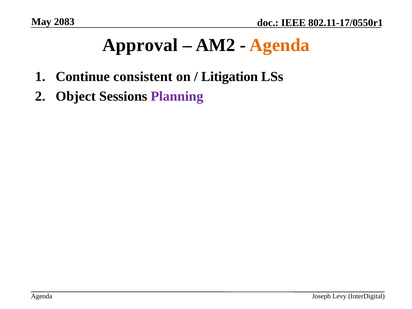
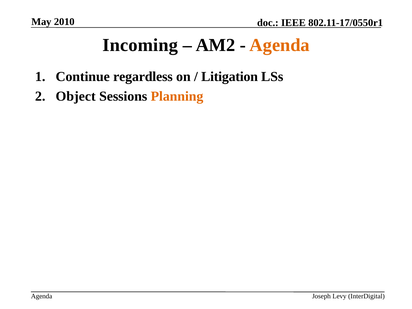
2083: 2083 -> 2010 (64, 22)
Approval: Approval -> Incoming (140, 45)
consistent: consistent -> regardless (143, 77)
Planning colour: purple -> orange (177, 96)
